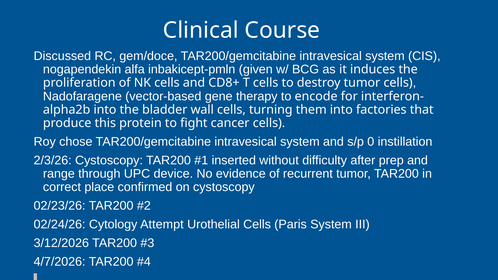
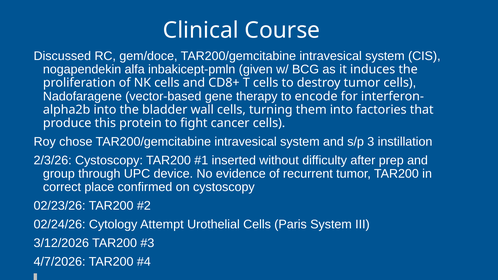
0: 0 -> 3 (371, 142)
range: range -> group (59, 174)
